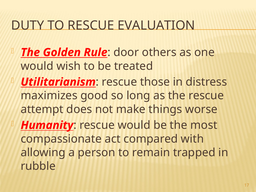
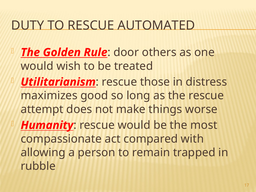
EVALUATION: EVALUATION -> AUTOMATED (156, 25)
